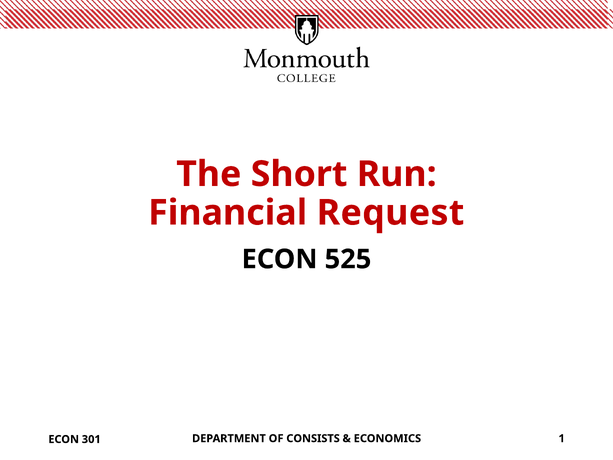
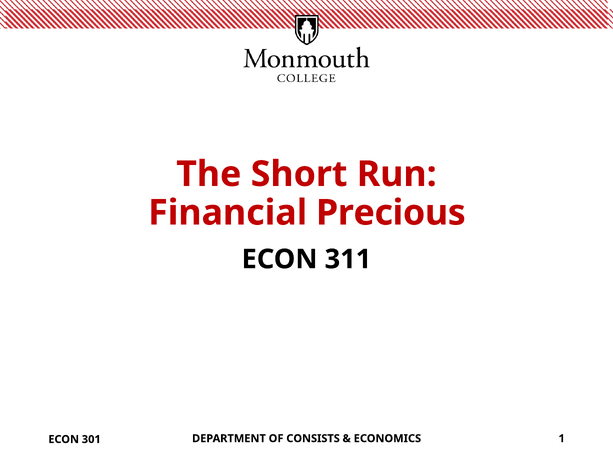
Request: Request -> Precious (391, 213)
525: 525 -> 311 (348, 259)
